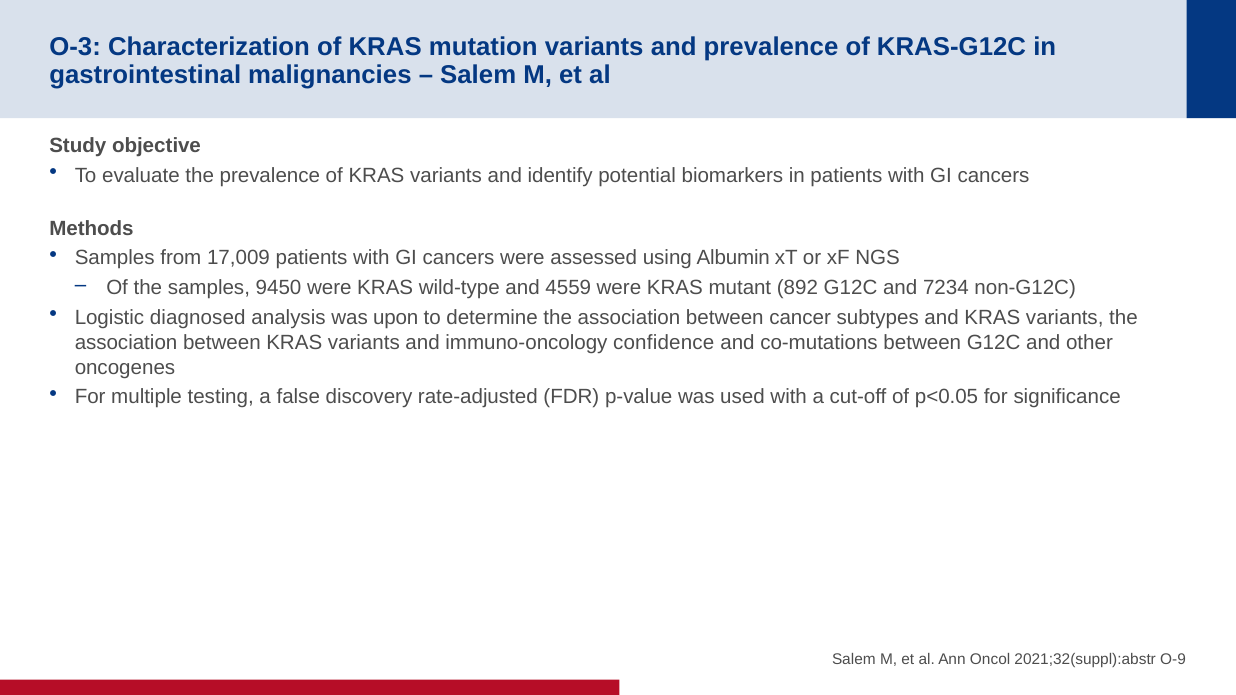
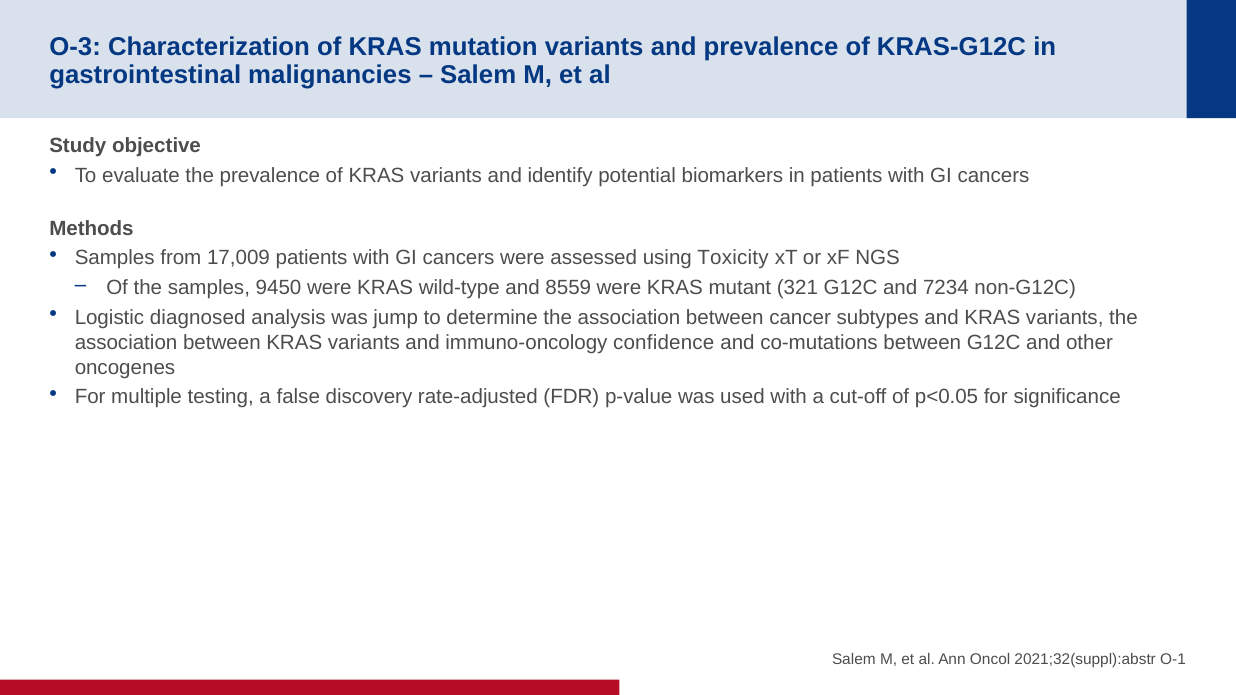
Albumin: Albumin -> Toxicity (733, 258)
4559: 4559 -> 8559 (568, 288)
892: 892 -> 321 (797, 288)
upon: upon -> jump (396, 318)
O-9: O-9 -> O-1 (1173, 659)
